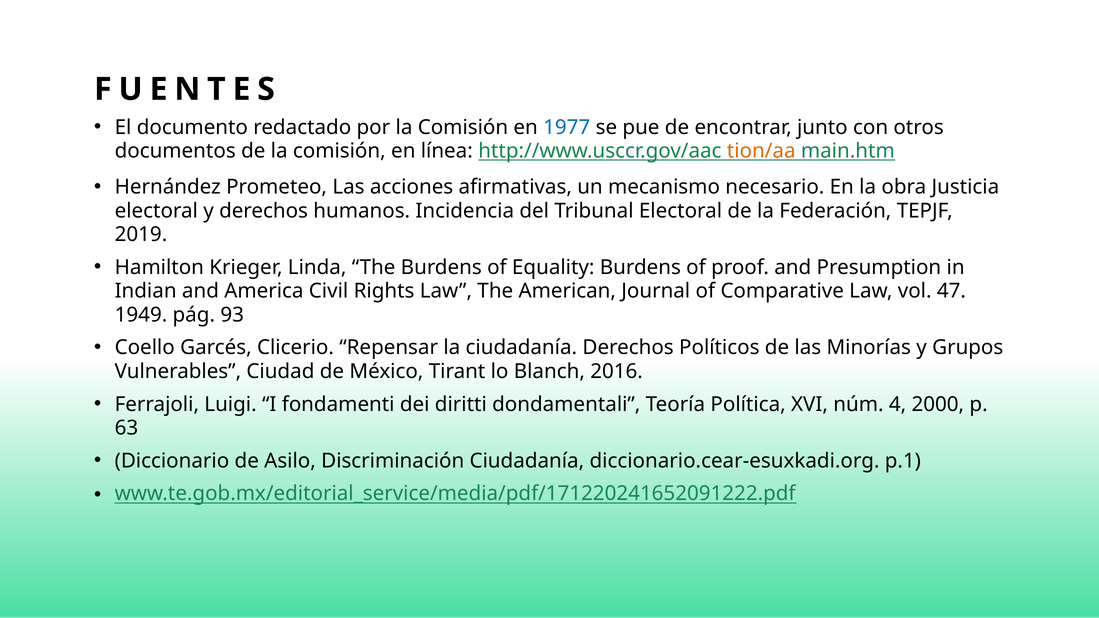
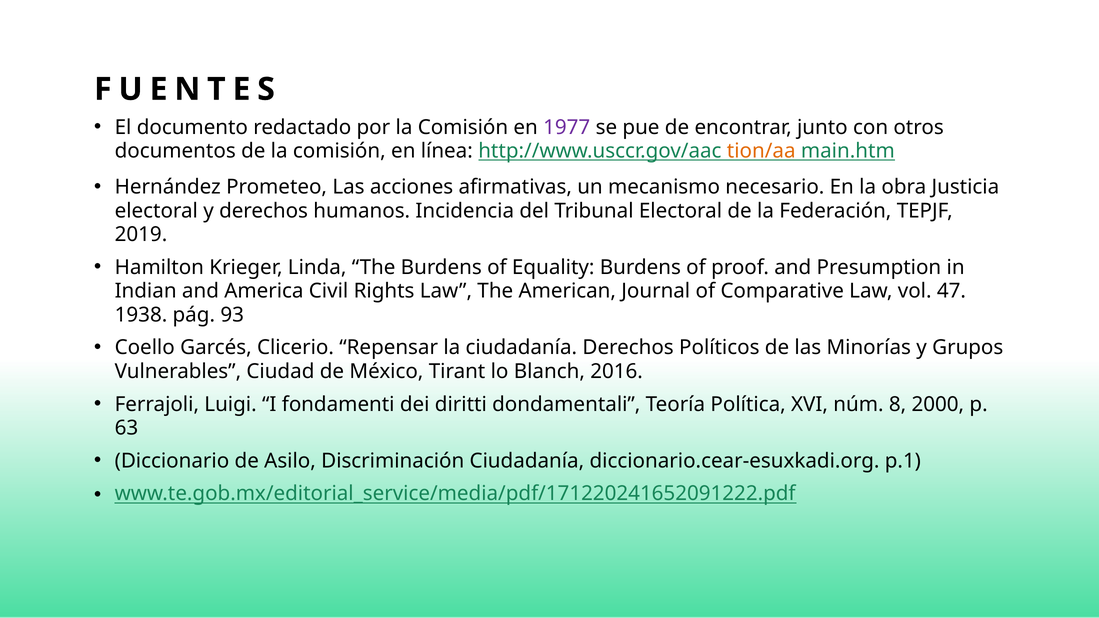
1977 colour: blue -> purple (567, 127)
1949: 1949 -> 1938 (141, 315)
4: 4 -> 8 (898, 404)
